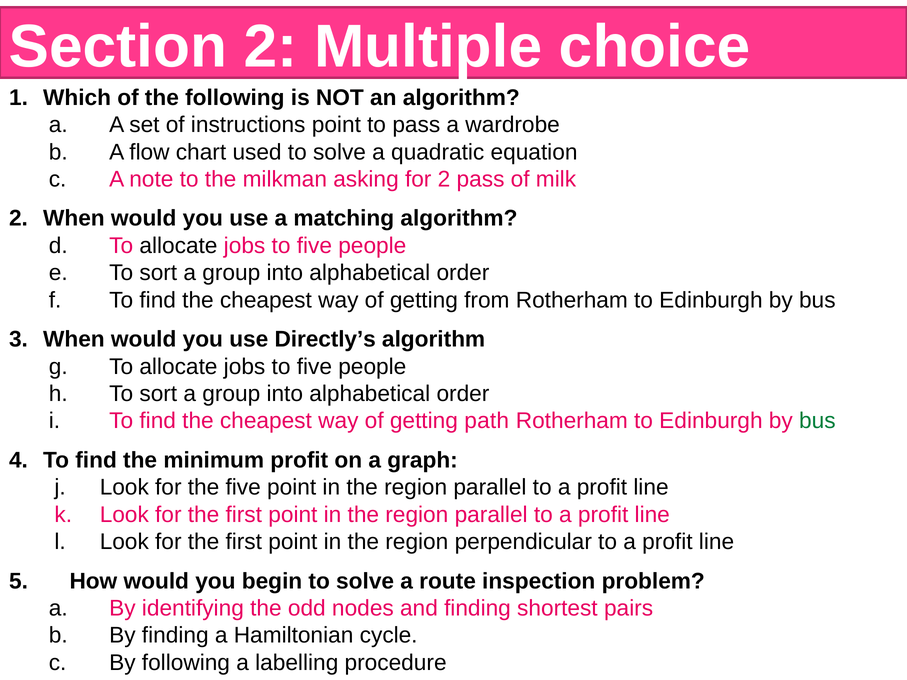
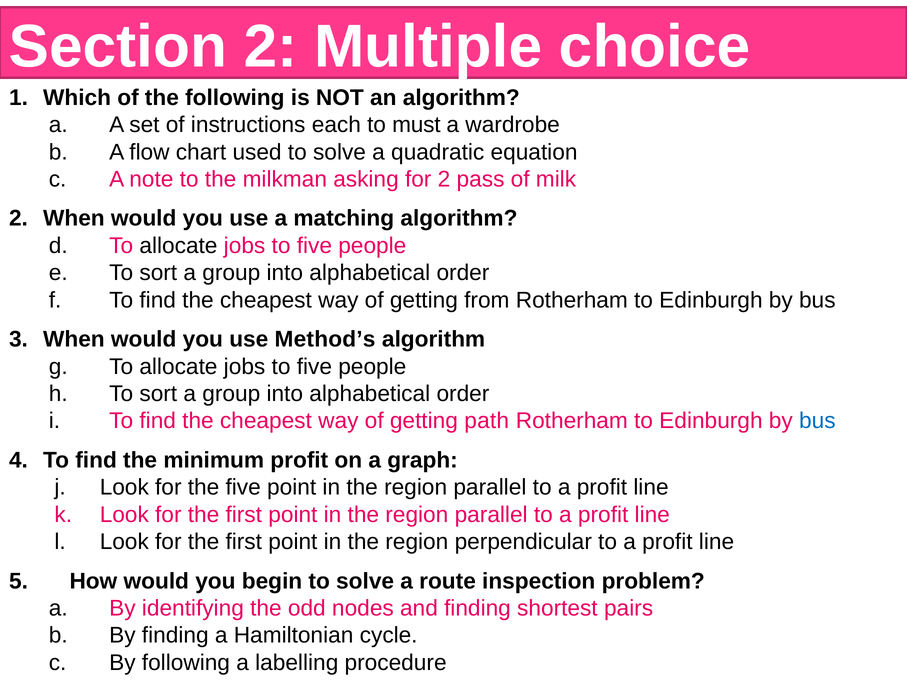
instructions point: point -> each (336, 125)
to pass: pass -> must (416, 125)
Directly’s: Directly’s -> Method’s (325, 339)
bus colour: green -> blue (817, 421)
